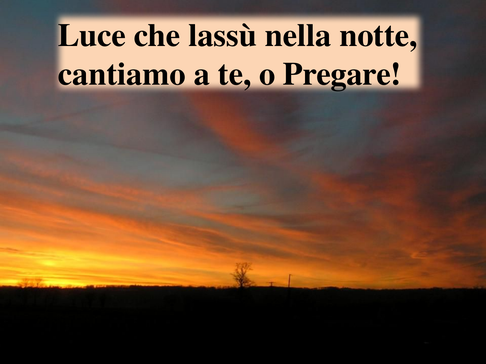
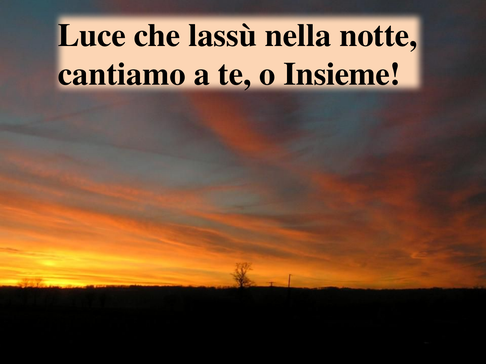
Pregare: Pregare -> Insieme (342, 74)
